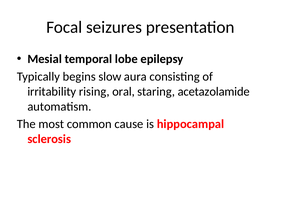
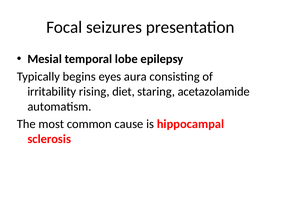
slow: slow -> eyes (110, 76)
oral: oral -> diet (124, 91)
